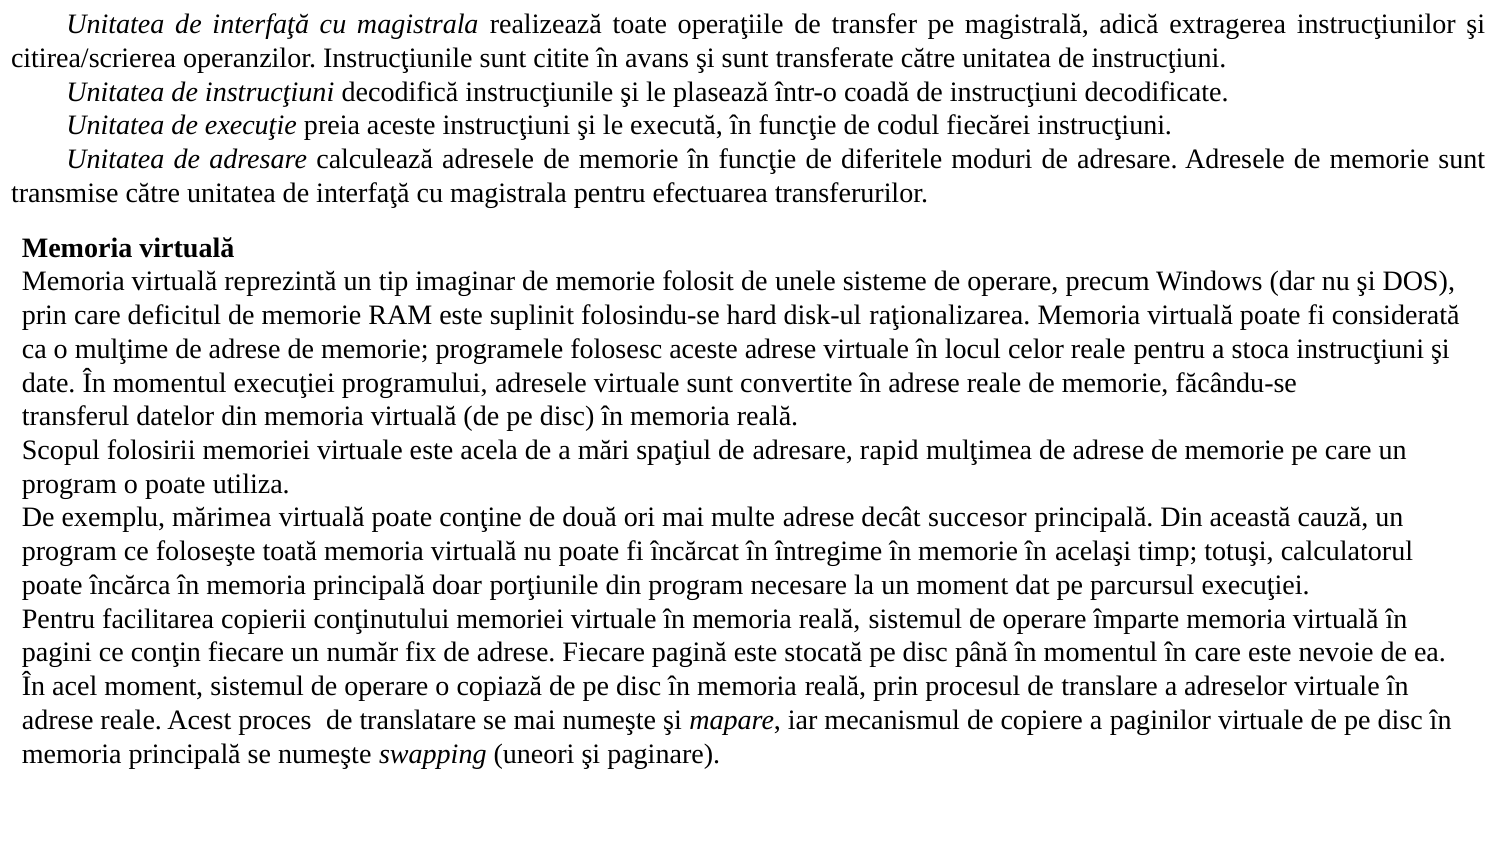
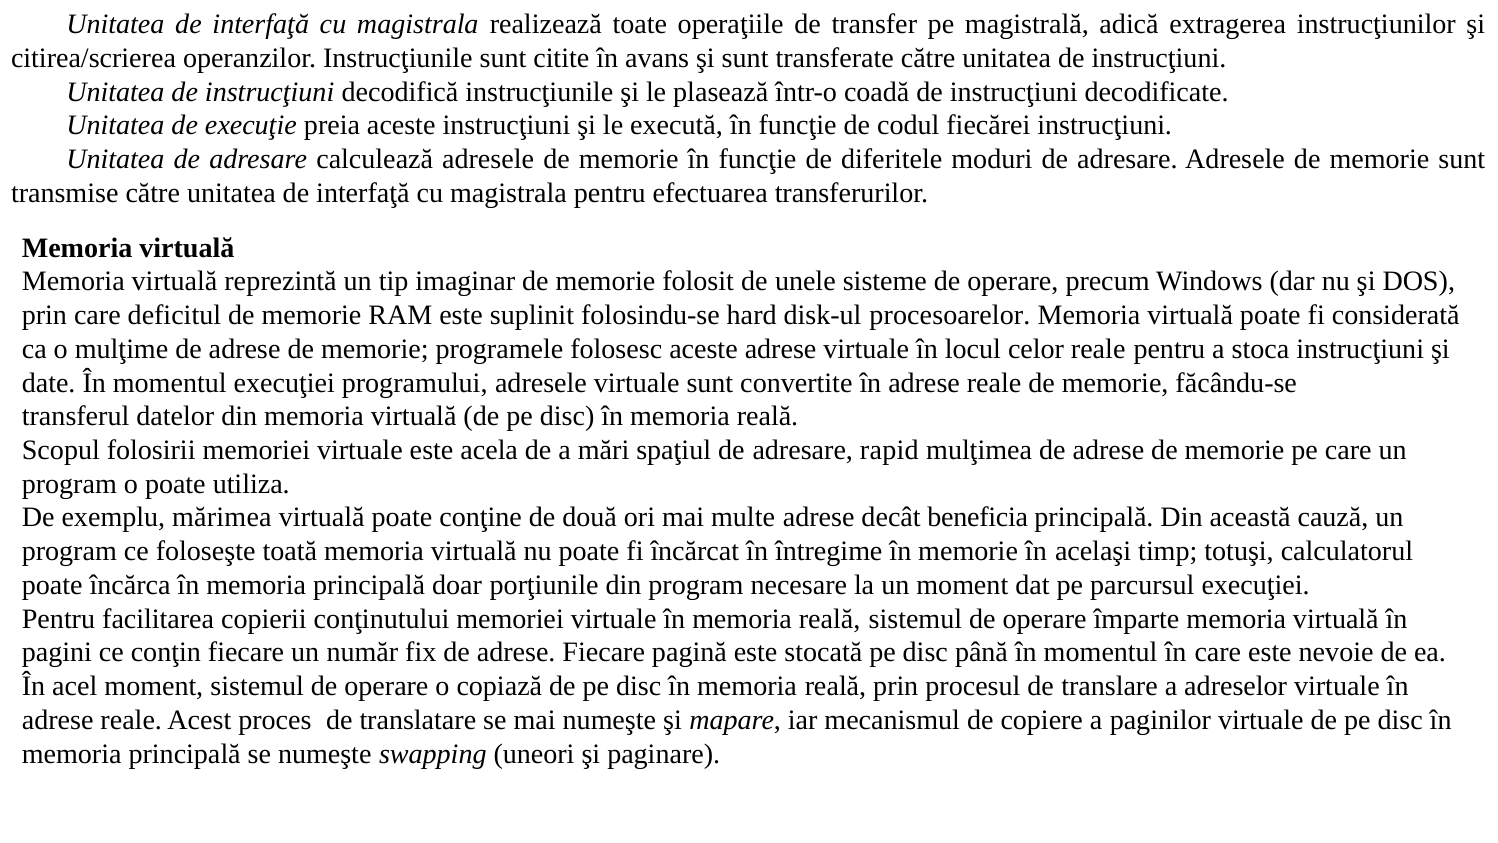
raţionalizarea: raţionalizarea -> procesoarelor (950, 315)
succesor: succesor -> beneficia (978, 517)
